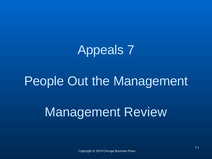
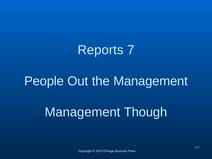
Appeals: Appeals -> Reports (101, 50)
Review: Review -> Though (146, 112)
